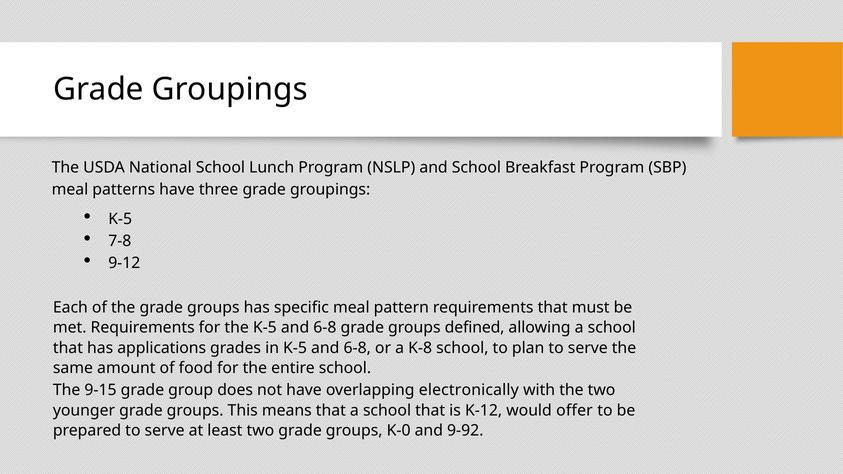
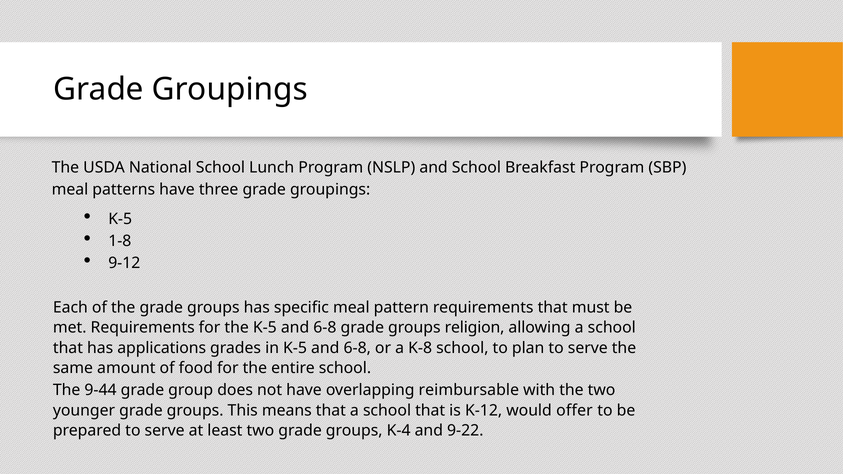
7-8: 7-8 -> 1-8 (120, 241)
defined: defined -> religion (475, 328)
9-15: 9-15 -> 9-44 (101, 390)
electronically: electronically -> reimbursable (469, 390)
K-0: K-0 -> K-4 (399, 431)
9-92: 9-92 -> 9-22 (465, 431)
